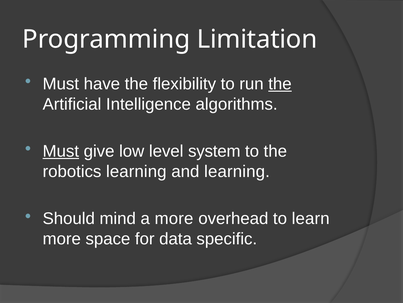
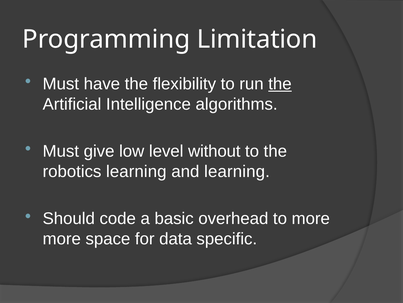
Must underline: present -> none (61, 151)
system: system -> without (214, 151)
mind: mind -> code (118, 218)
a more: more -> basic (174, 218)
to learn: learn -> more (311, 218)
